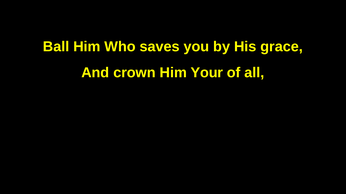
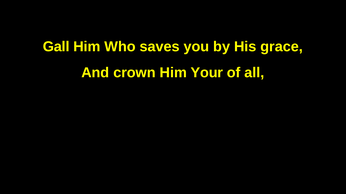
Ball: Ball -> Gall (56, 47)
